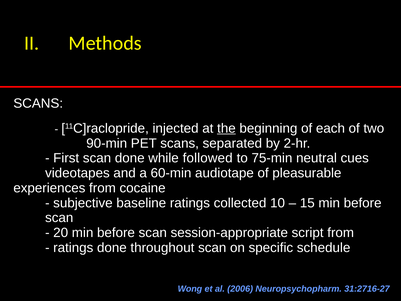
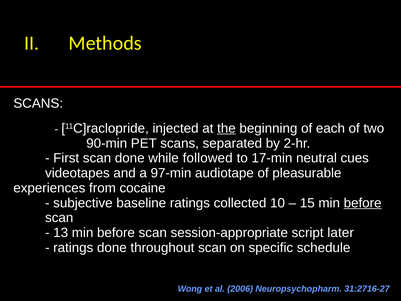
75-min: 75-min -> 17-min (272, 158)
60-min: 60-min -> 97-min (171, 173)
before underline: none -> present (363, 203)
20: 20 -> 13 (61, 233)
script from: from -> later (341, 233)
